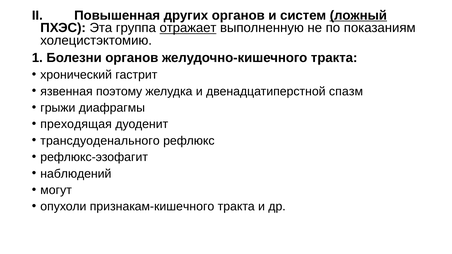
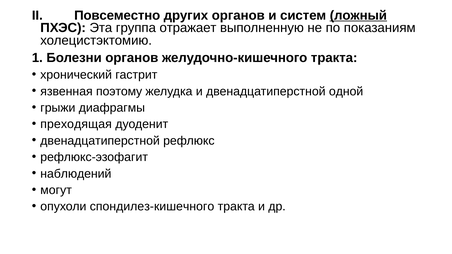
Повышенная: Повышенная -> Повсеместно (117, 15)
отражает underline: present -> none (188, 28)
спазм: спазм -> одной (346, 91)
трансдуоденального: трансдуоденального -> двенадцатиперстной (100, 141)
признакам-кишечного: признакам-кишечного -> спондилез-кишечного (152, 207)
